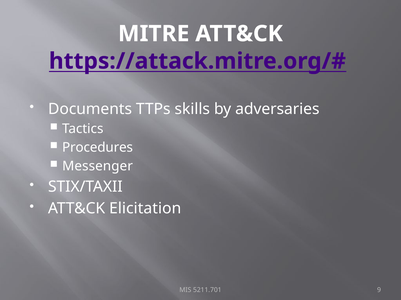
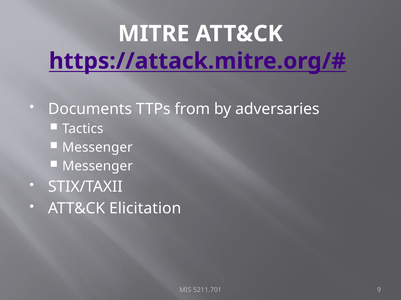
skills: skills -> from (192, 109)
Procedures: Procedures -> Messenger (97, 148)
